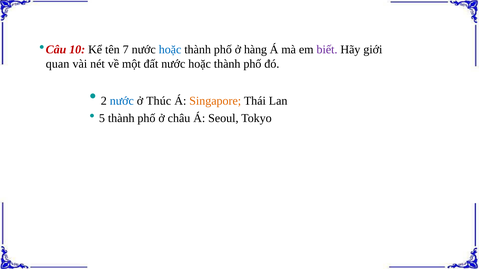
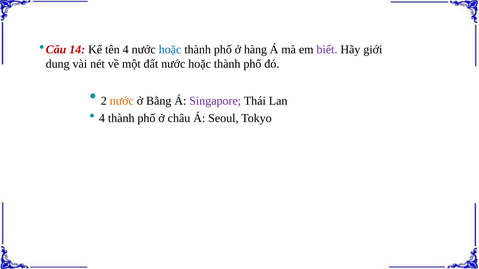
10: 10 -> 14 (77, 50)
tên 7: 7 -> 4 (126, 50)
quan: quan -> dung (58, 64)
nước colour: blue -> orange (122, 101)
Thúc: Thúc -> Bằng (159, 101)
Singapore colour: orange -> purple (215, 101)
5: 5 -> 4 (102, 118)
